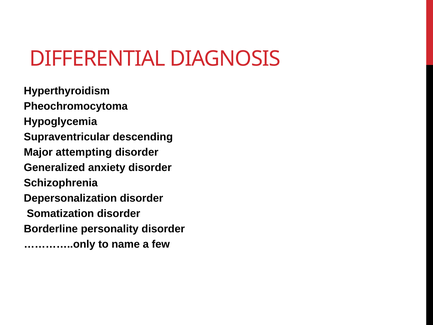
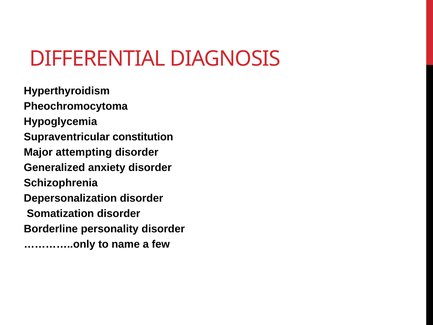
descending: descending -> constitution (143, 137)
